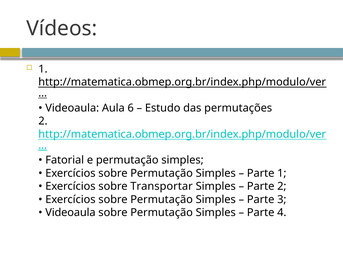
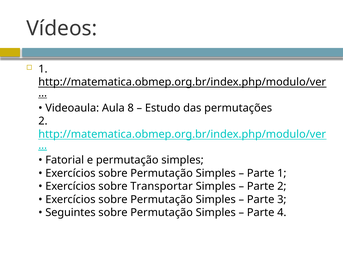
6: 6 -> 8 (131, 108)
Videoaula: Videoaula -> Seguintes (70, 213)
